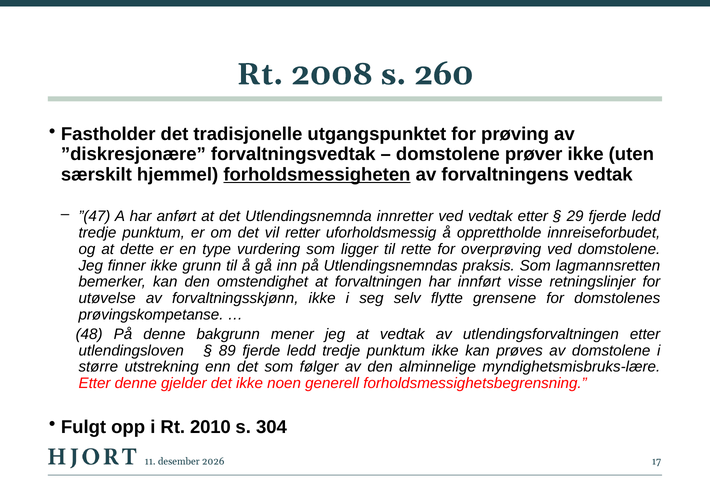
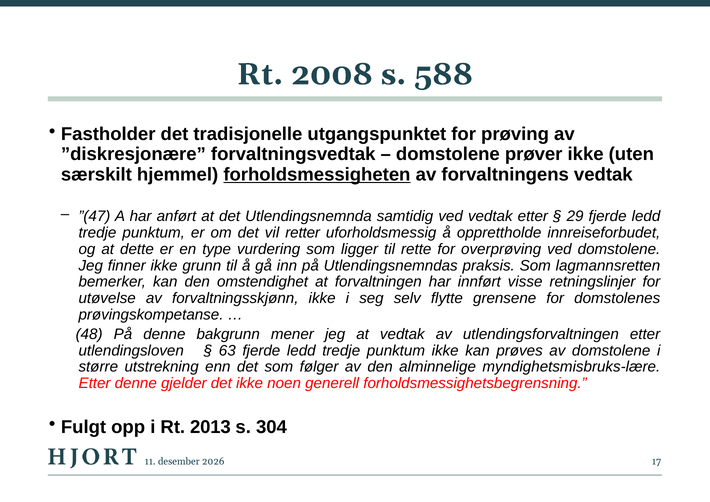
260: 260 -> 588 (444, 74)
innretter: innretter -> samtidig (405, 216)
89: 89 -> 63 (227, 351)
2010: 2010 -> 2013 (210, 427)
